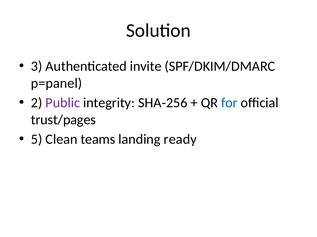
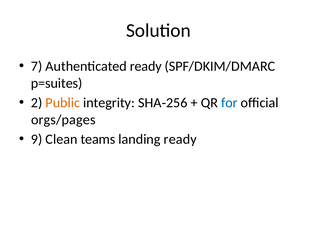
3: 3 -> 7 (37, 67)
Authenticated invite: invite -> ready (146, 67)
p=panel: p=panel -> p=suites (57, 83)
Public colour: purple -> orange (63, 103)
trust/pages: trust/pages -> orgs/pages (63, 120)
5: 5 -> 9 (37, 140)
